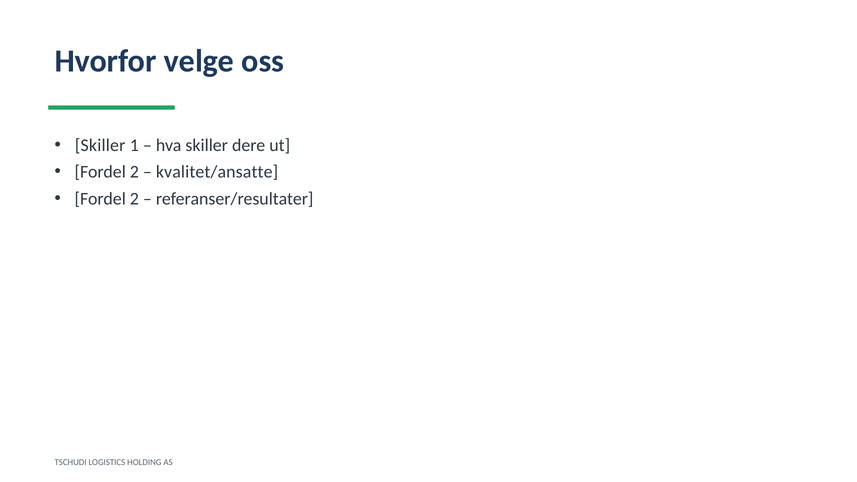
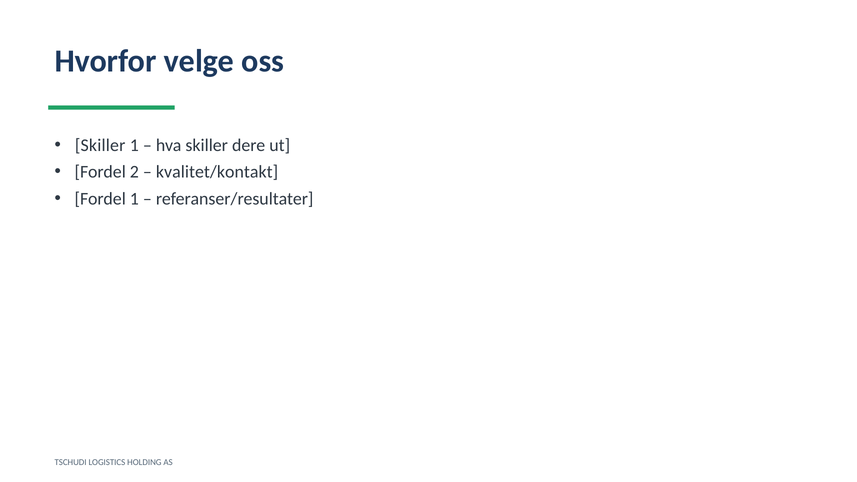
kvalitet/ansatte: kvalitet/ansatte -> kvalitet/kontakt (217, 172)
2: 2 -> 1 (134, 199)
